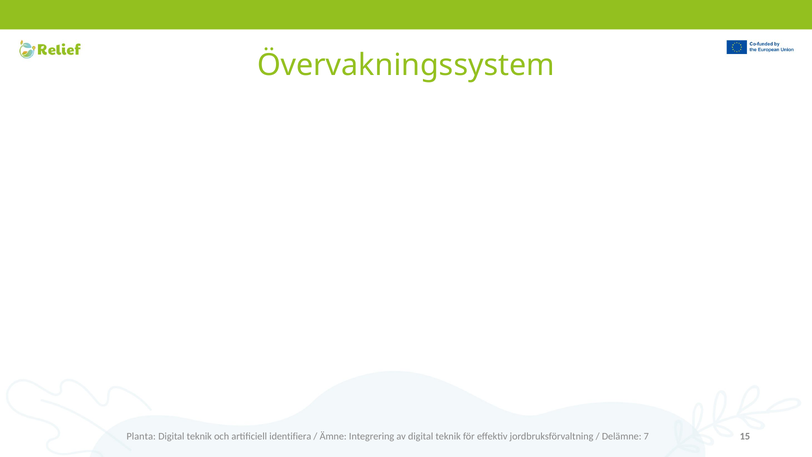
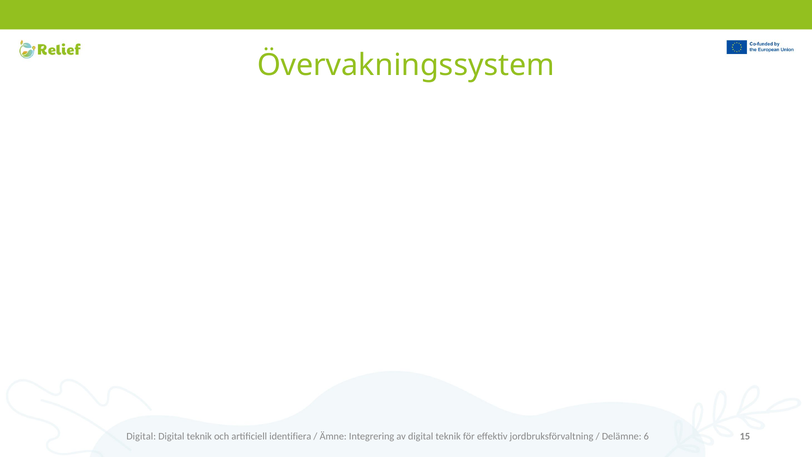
Planta: Planta -> Digital (141, 436)
7: 7 -> 6 (646, 436)
